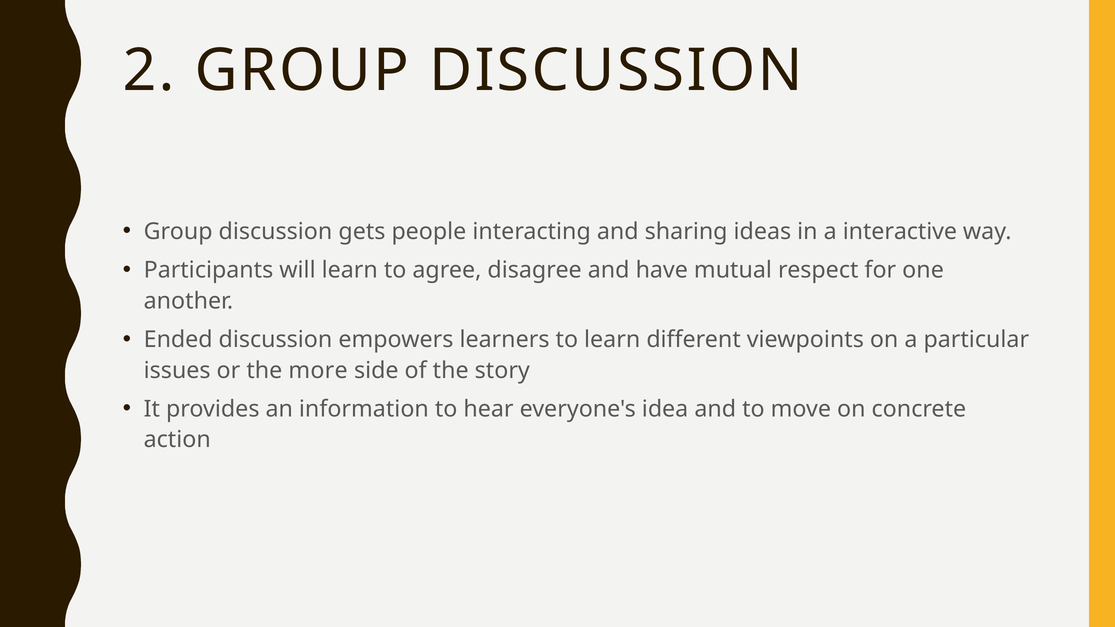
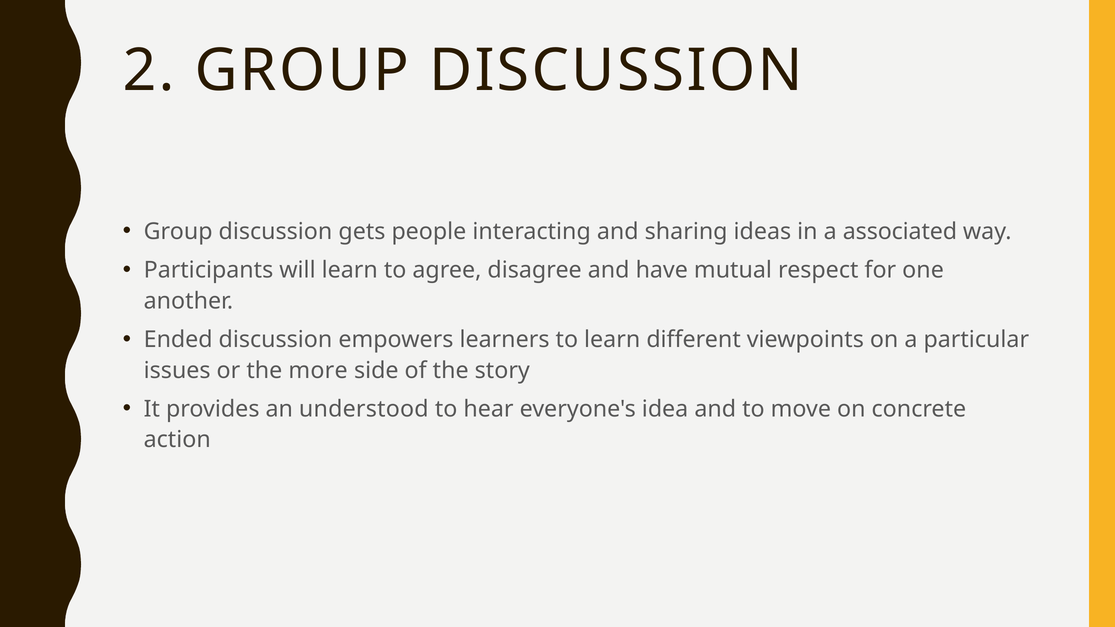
interactive: interactive -> associated (900, 232)
information: information -> understood (364, 409)
